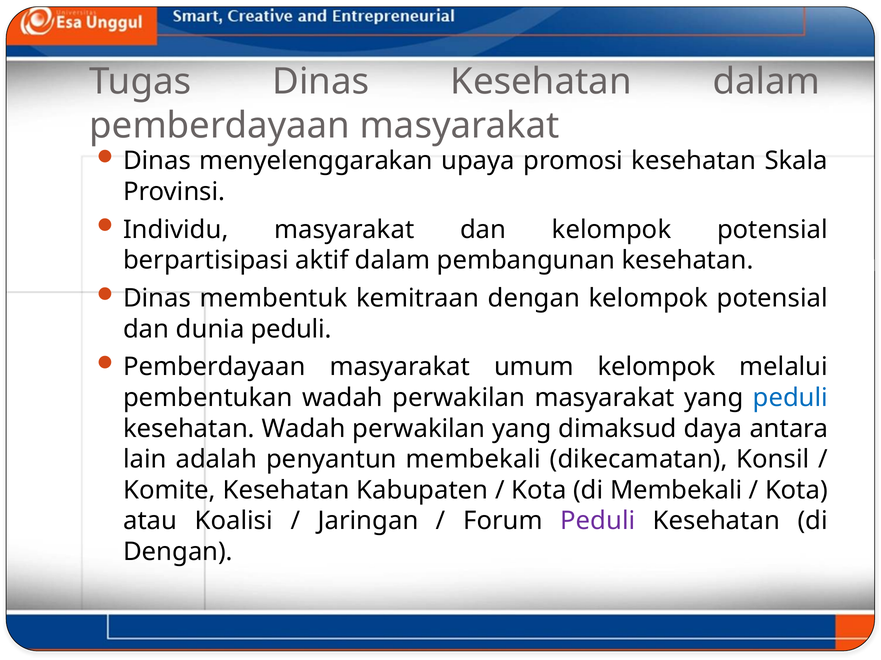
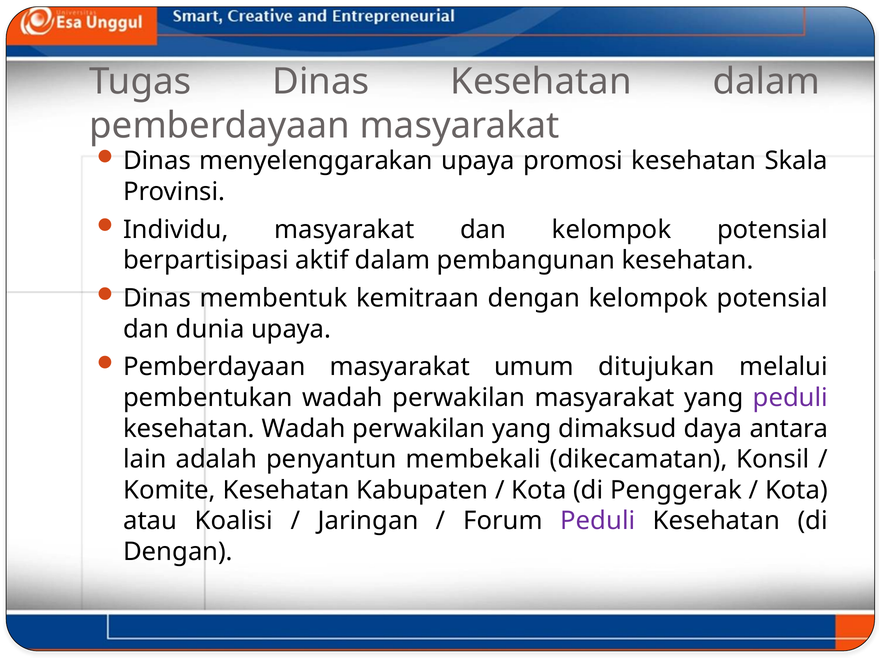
dunia peduli: peduli -> upaya (291, 329)
umum kelompok: kelompok -> ditujukan (657, 367)
peduli colour: blue -> purple (790, 398)
di Membekali: Membekali -> Penggerak (676, 491)
